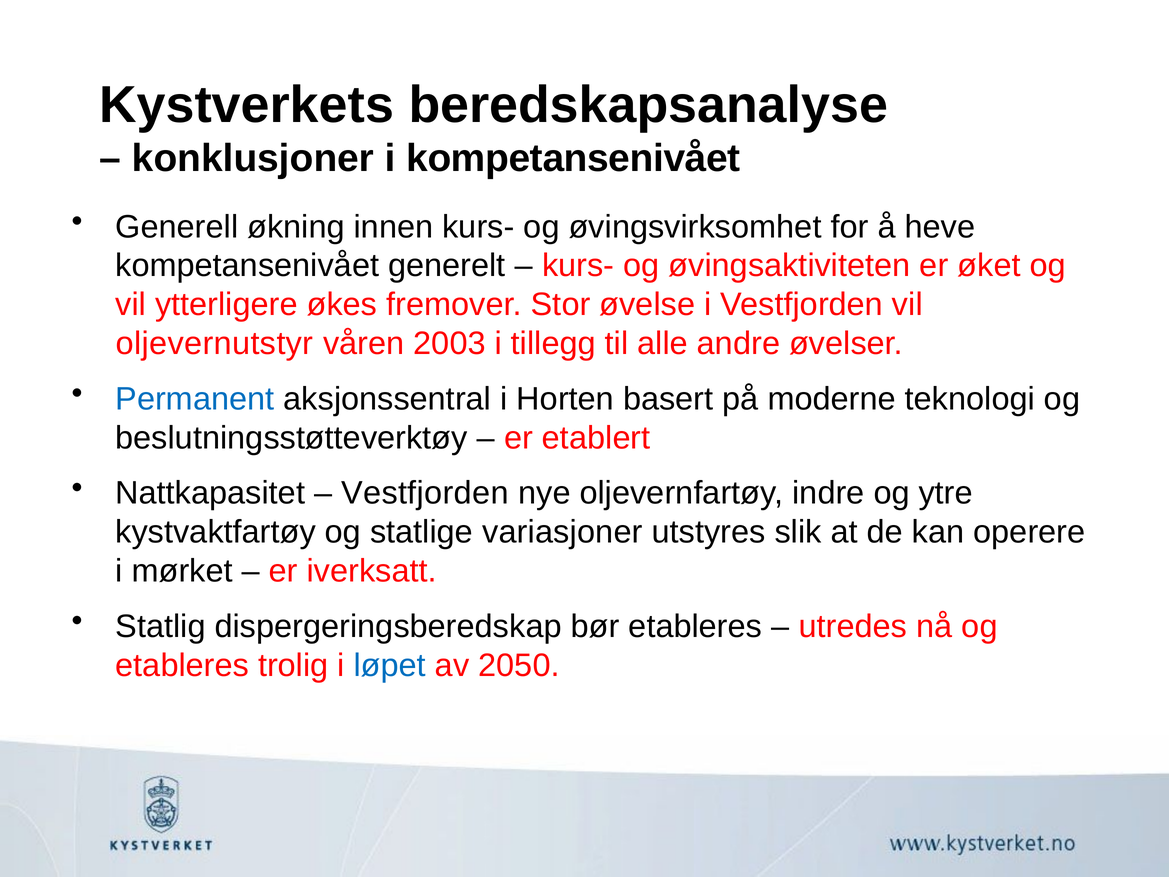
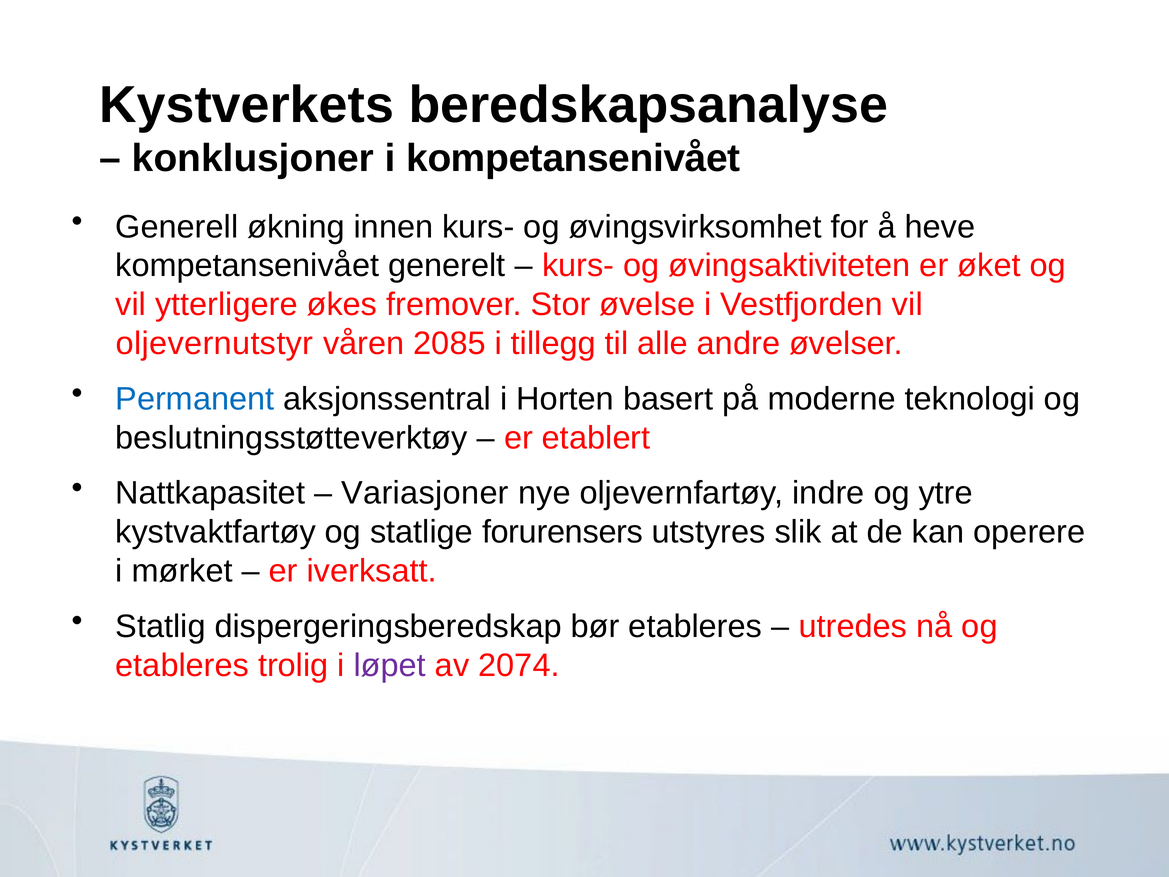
2003: 2003 -> 2085 (450, 344)
Vestfjorden: Vestfjorden -> Variasjoner (425, 493)
variasjoner: variasjoner -> forurensers (563, 532)
løpet colour: blue -> purple (390, 665)
2050: 2050 -> 2074 (519, 665)
